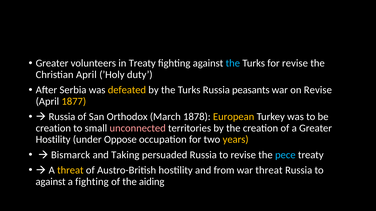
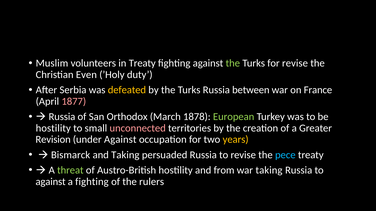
Greater: Greater -> Muslim (52, 63)
the colour: light blue -> light green (233, 63)
Christian April: April -> Even (86, 75)
peasants: peasants -> between (251, 90)
on Revise: Revise -> France (318, 90)
1877 colour: yellow -> pink (74, 102)
European colour: yellow -> light green (234, 117)
creation: creation -> hostility (53, 128)
Hostility: Hostility -> Revision (53, 140)
under Oppose: Oppose -> Against (120, 140)
threat colour: yellow -> light green (70, 171)
war threat: threat -> taking (269, 171)
aiding: aiding -> rulers (152, 182)
